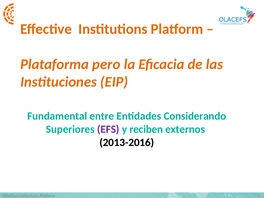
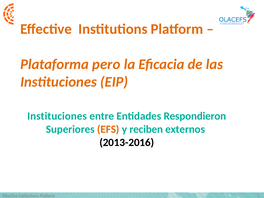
Fundamental: Fundamental -> Instituciones (57, 116)
Considerando: Considerando -> Respondieron (195, 116)
EFS colour: purple -> orange (108, 129)
